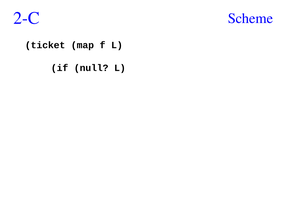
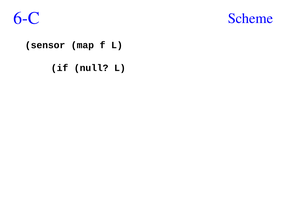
2-C: 2-C -> 6-C (26, 18)
ticket: ticket -> sensor (45, 45)
